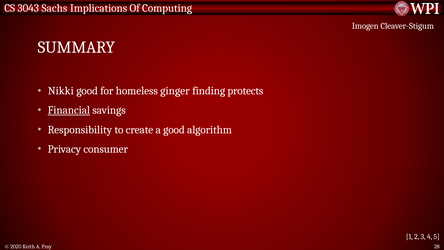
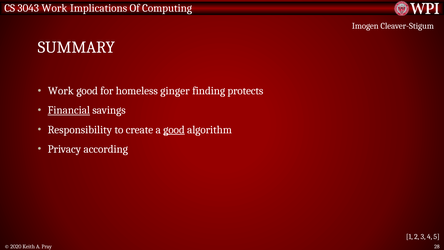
Sachs: Sachs -> Work (54, 8)
Nikki: Nikki -> Work (61, 91)
good underline: none -> present (174, 130)
consumer: consumer -> according (106, 149)
